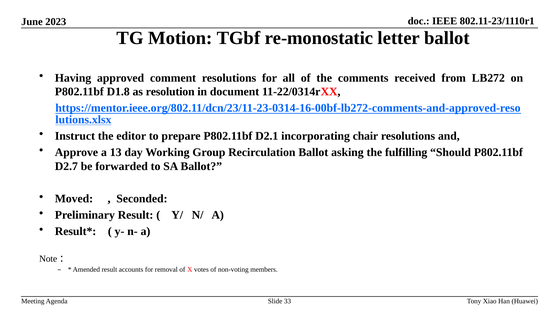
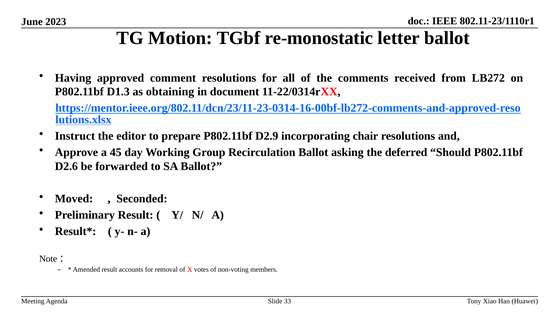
D1.8: D1.8 -> D1.3 (118, 92)
resolution: resolution -> obtaining (170, 92)
D2.1: D2.1 -> D2.9 (267, 136)
13: 13 -> 45 (116, 152)
fulfilling: fulfilling -> deferred (406, 152)
D2.7: D2.7 -> D2.6 (66, 166)
